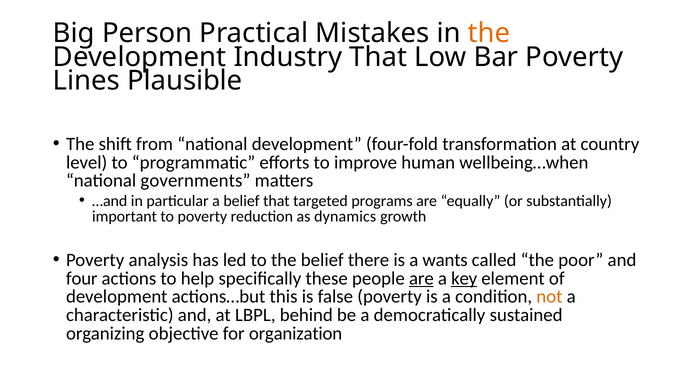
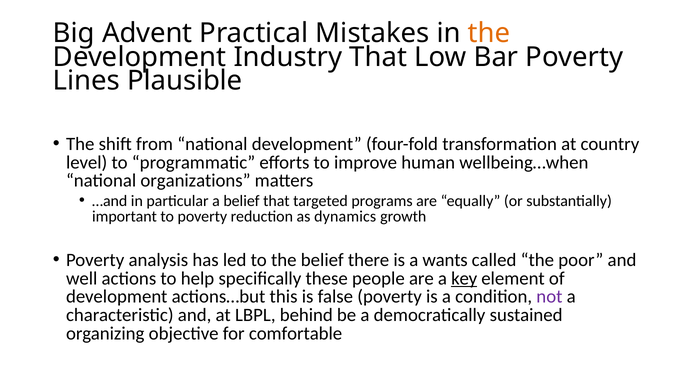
Person: Person -> Advent (147, 33)
governments: governments -> organizations (195, 181)
four: four -> well (82, 278)
are underline: present -> none (421, 278)
not colour: orange -> purple (549, 297)
organization: organization -> comfortable (296, 333)
